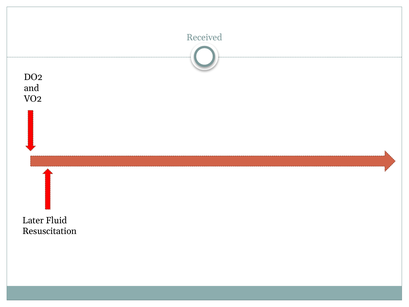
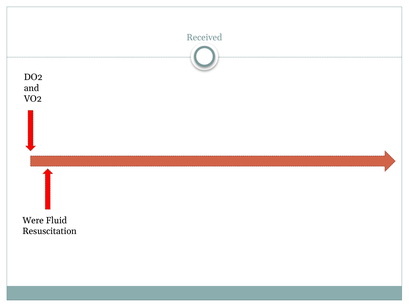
Later: Later -> Were (33, 220)
